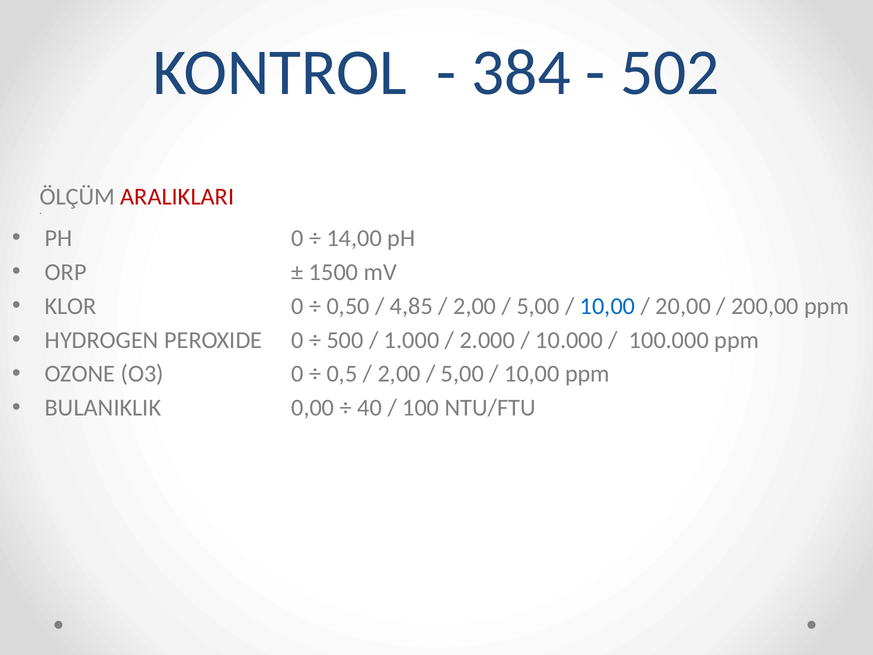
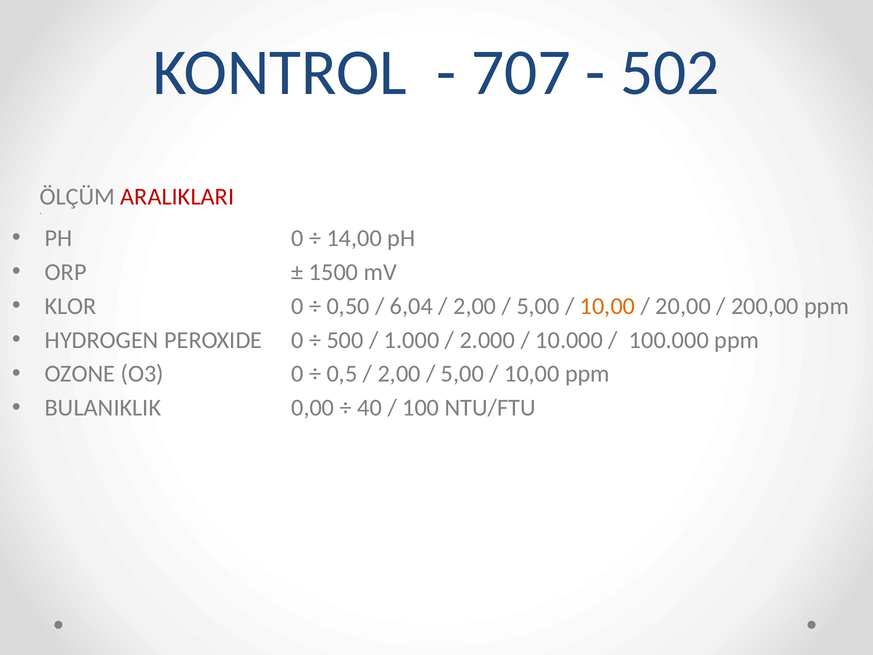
384: 384 -> 707 (521, 72)
4,85: 4,85 -> 6,04 (411, 306)
10,00 colour: blue -> orange (607, 306)
